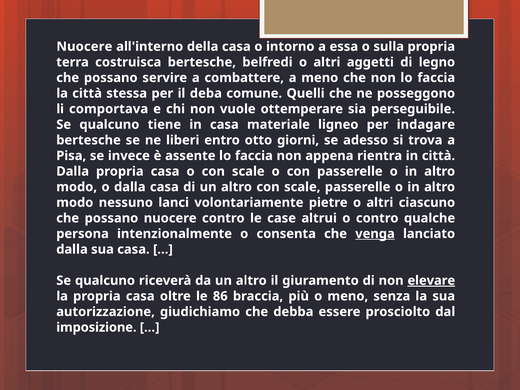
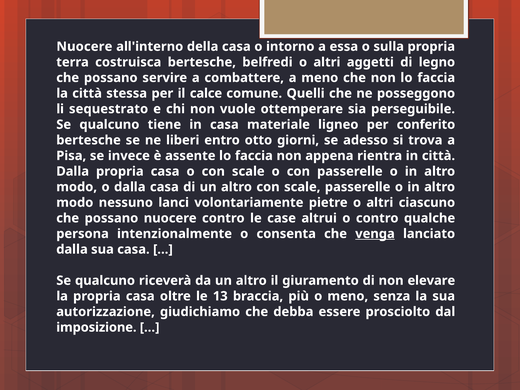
deba: deba -> calce (206, 93)
comportava: comportava -> sequestrato (109, 109)
indagare: indagare -> conferito (426, 125)
elevare underline: present -> none (431, 281)
86: 86 -> 13 (220, 296)
